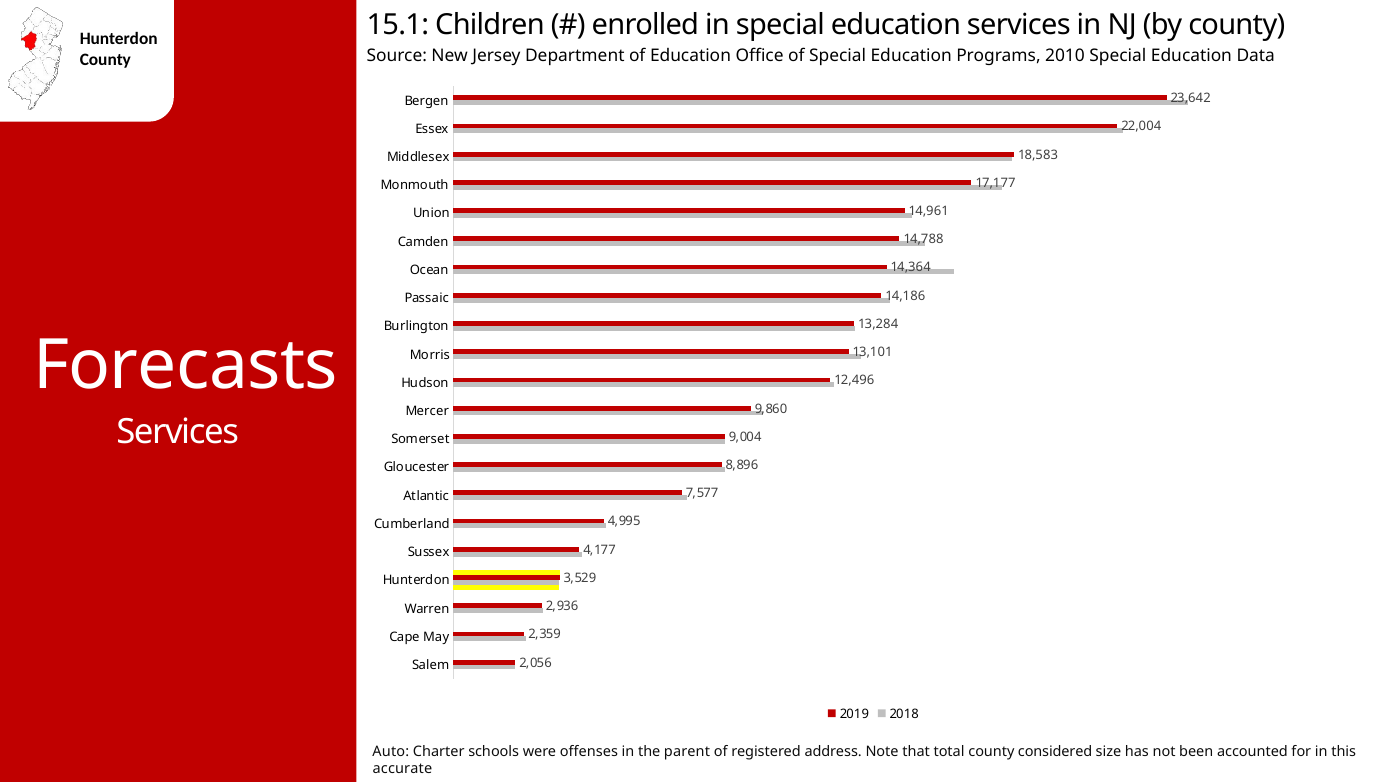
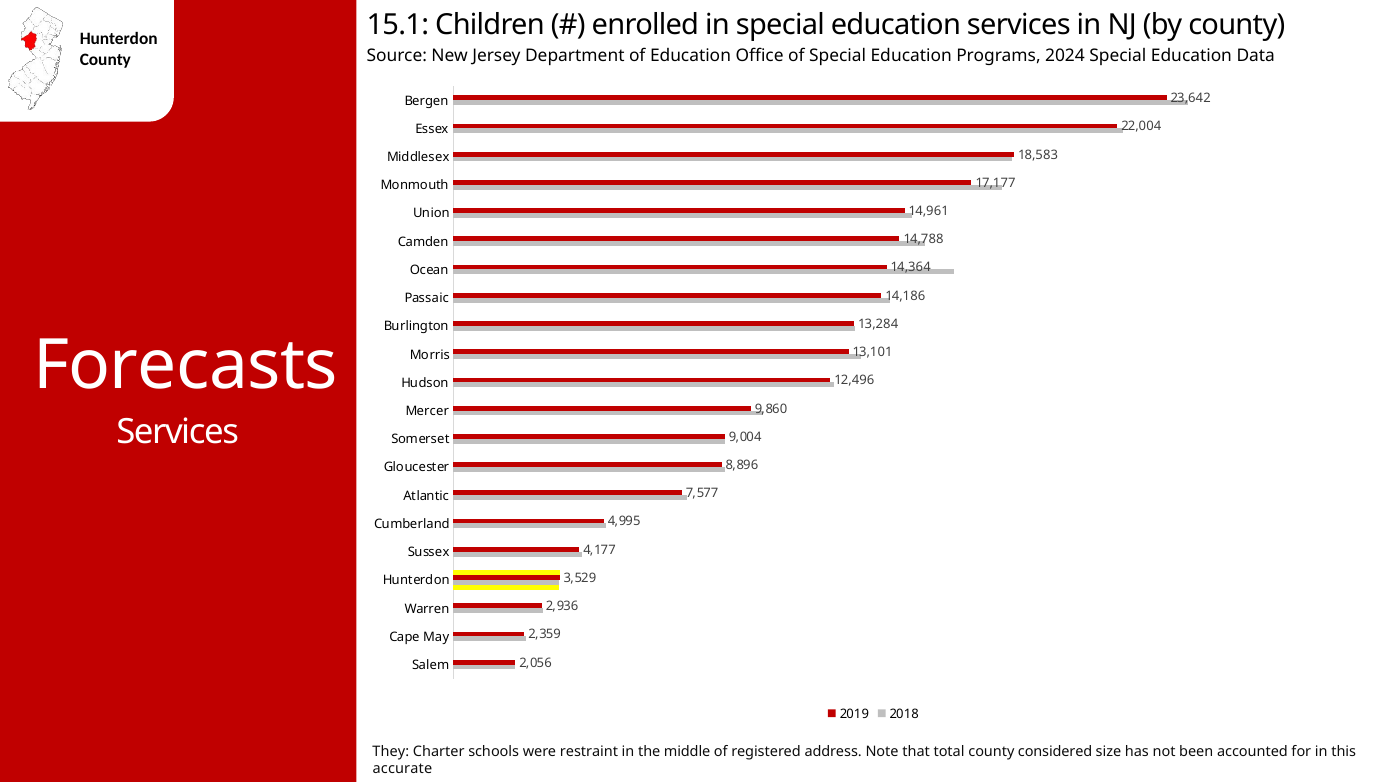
2010: 2010 -> 2024 (1065, 55)
Auto: Auto -> They (391, 752)
offenses: offenses -> restraint (589, 752)
parent: parent -> middle (687, 752)
